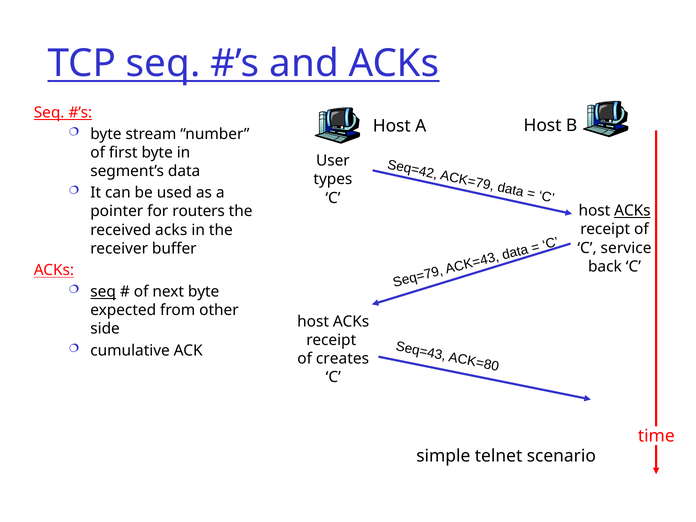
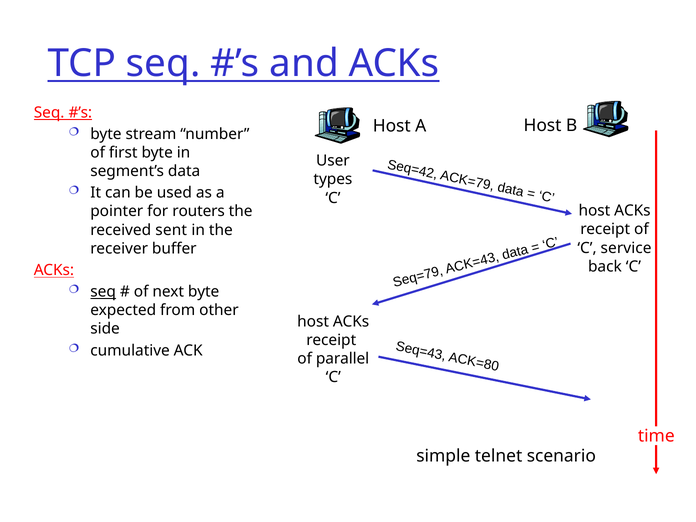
ACKs underline: present -> none (632, 211)
received acks: acks -> sent (171, 230)
creates: creates -> parallel (343, 359)
